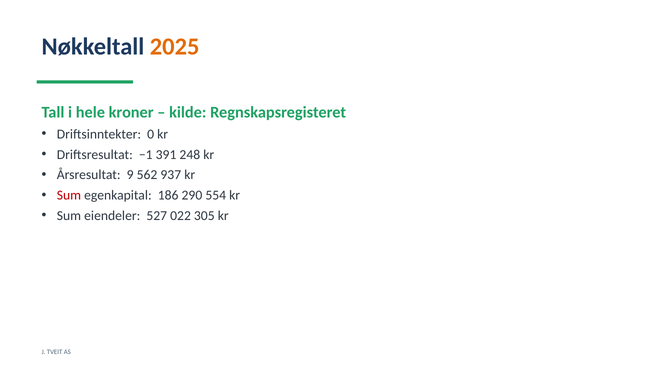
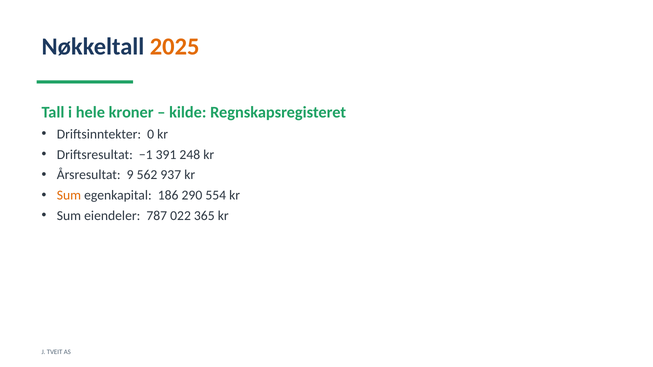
Sum colour: red -> orange (69, 196)
527: 527 -> 787 (157, 216)
305: 305 -> 365 (204, 216)
